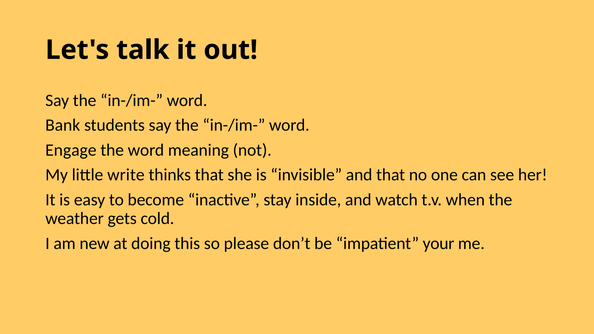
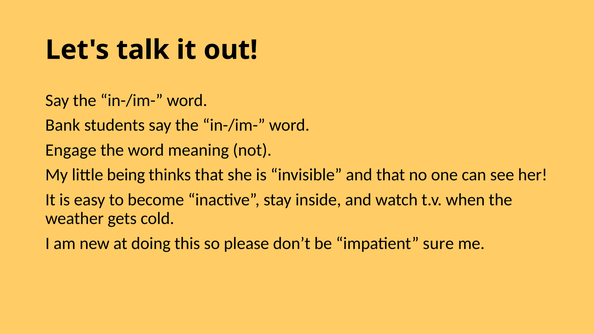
write: write -> being (126, 175)
your: your -> sure (438, 243)
